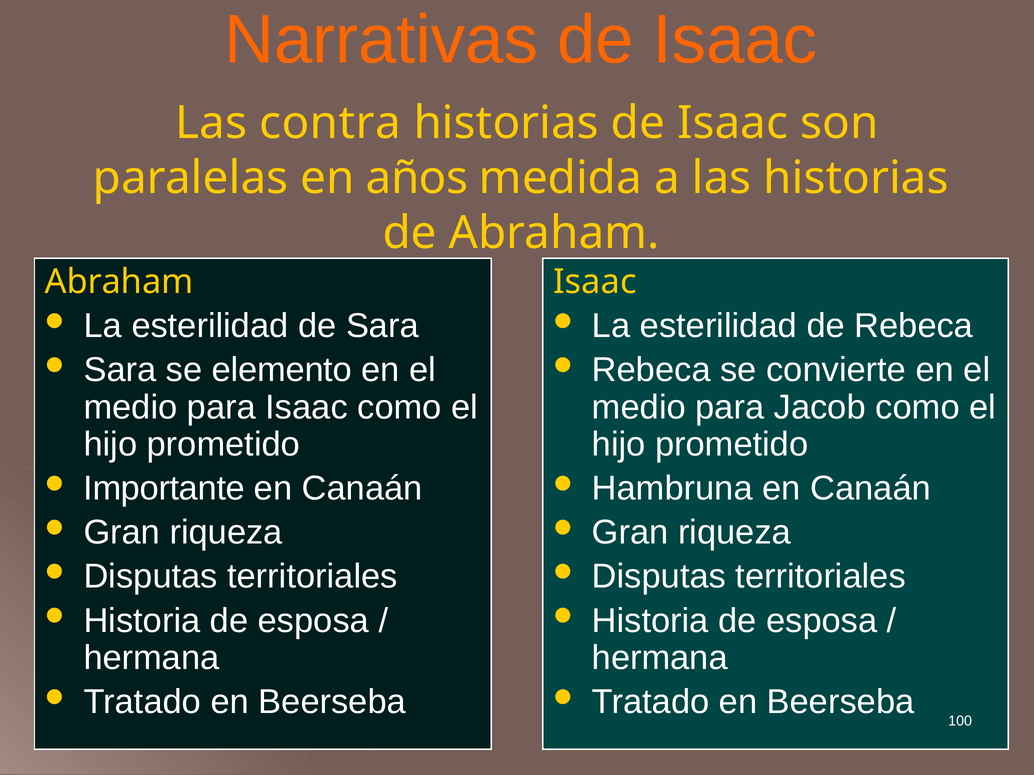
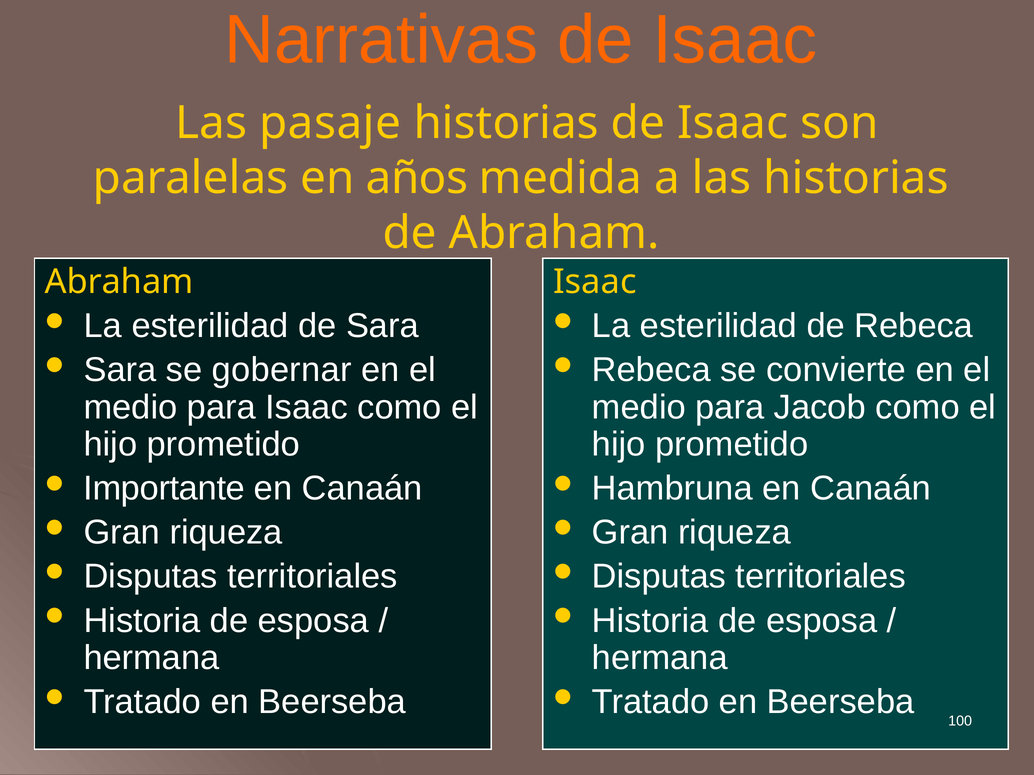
contra: contra -> pasaje (330, 123)
elemento: elemento -> gobernar (282, 370)
